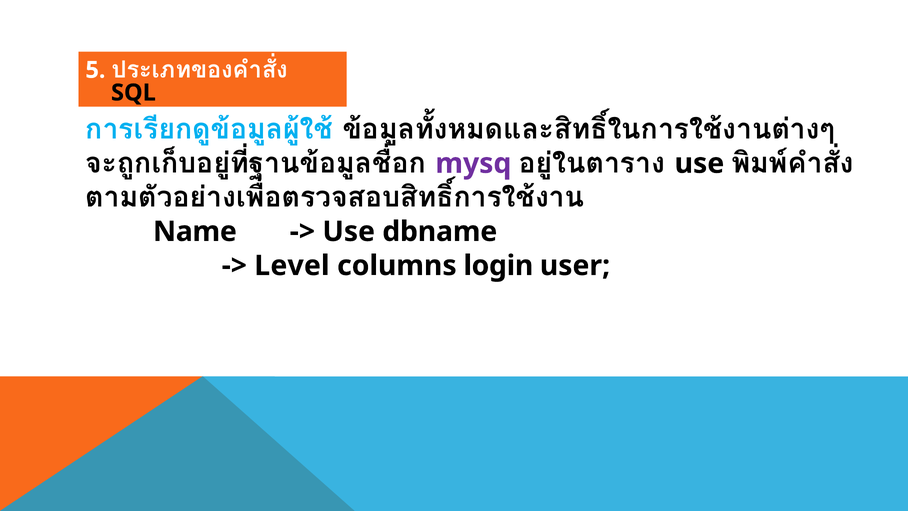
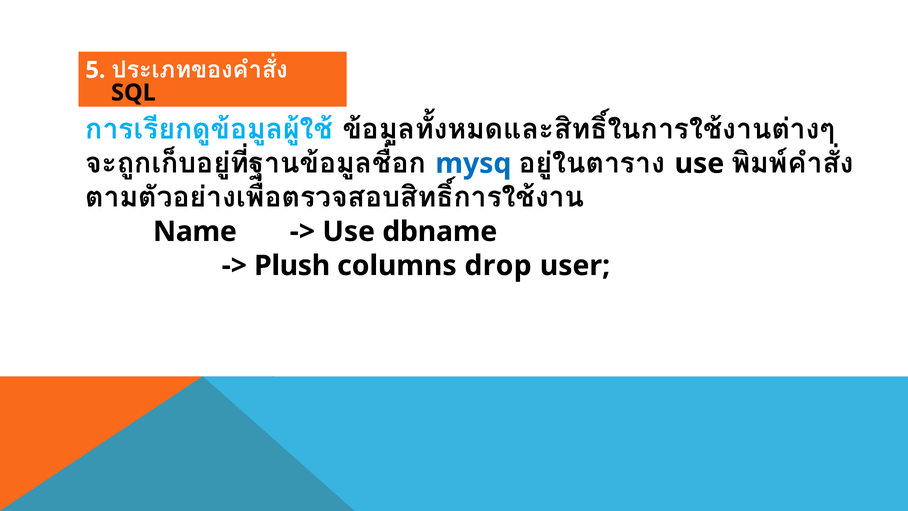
mysq colour: purple -> blue (473, 163)
Level: Level -> Plush (292, 266)
login: login -> drop (498, 266)
